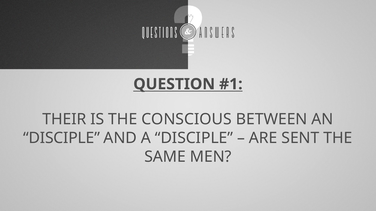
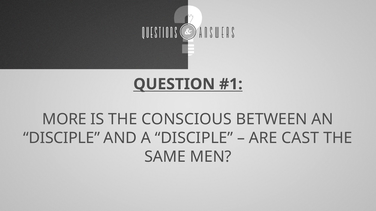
THEIR: THEIR -> MORE (64, 119)
SENT: SENT -> CAST (300, 138)
